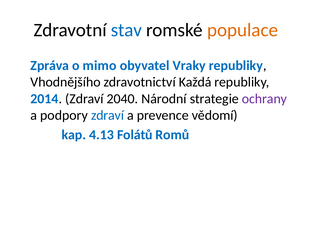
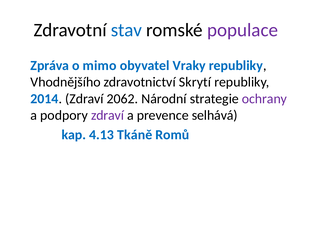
populace colour: orange -> purple (243, 30)
Každá: Každá -> Skrytí (195, 82)
2040: 2040 -> 2062 (122, 99)
zdraví colour: blue -> purple (107, 115)
vědomí: vědomí -> selhává (215, 115)
Folátů: Folátů -> Tkáně (135, 135)
